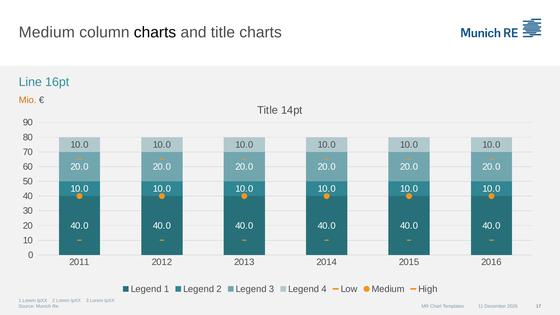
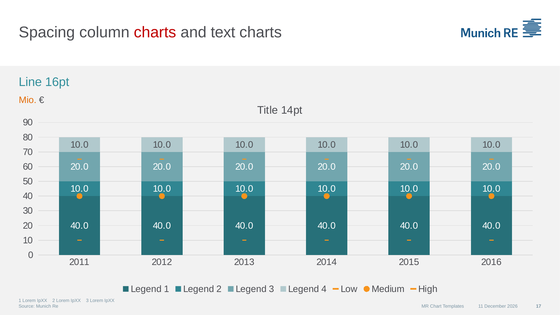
Medium: Medium -> Spacing (47, 32)
charts colour: black -> red (155, 32)
and title: title -> text (223, 32)
